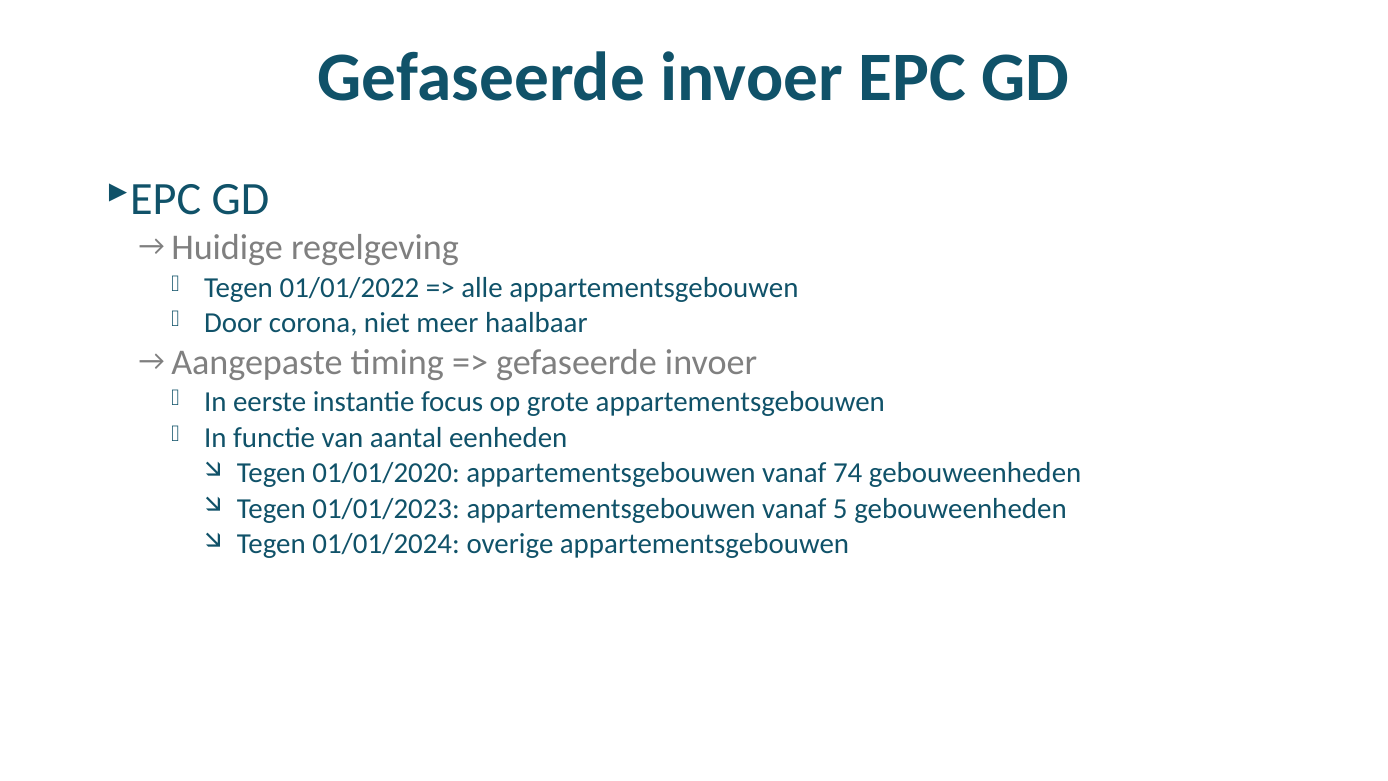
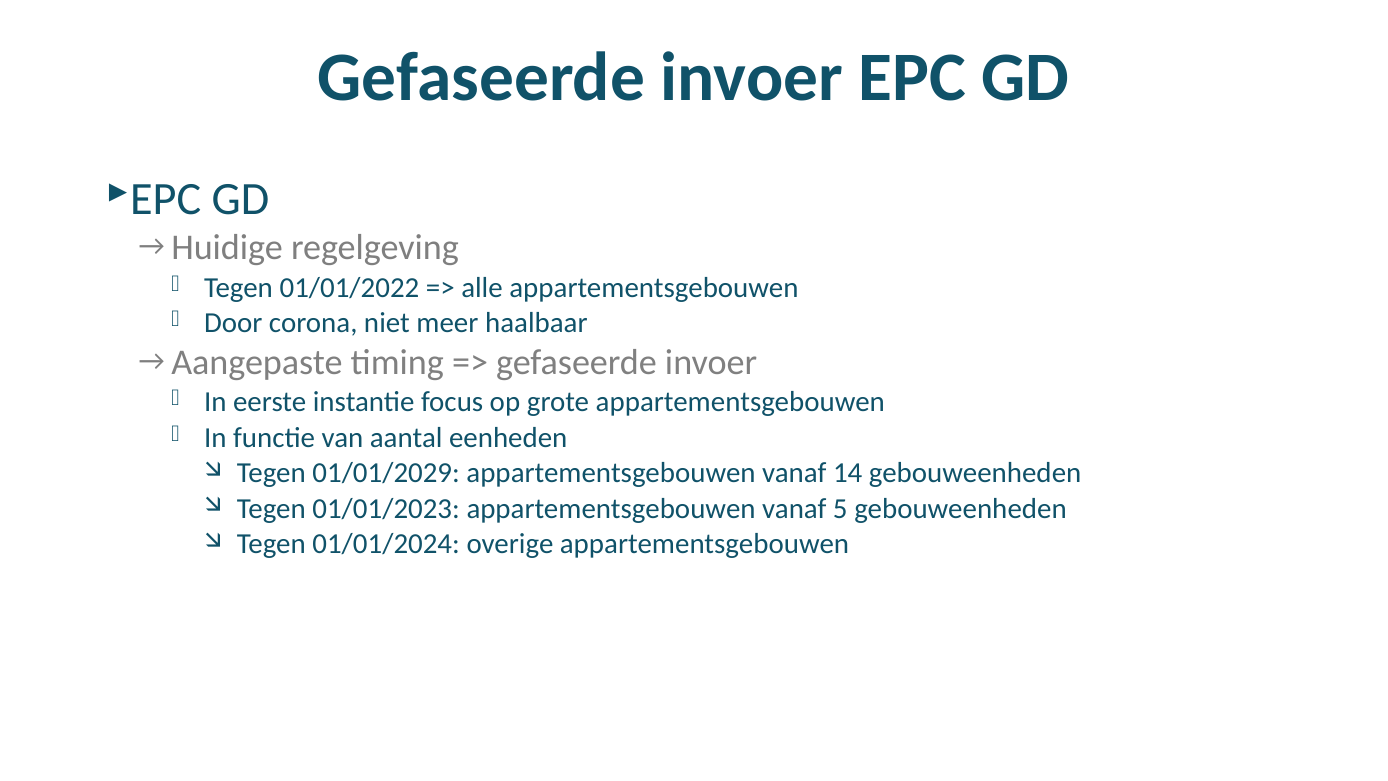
01/01/2020: 01/01/2020 -> 01/01/2029 (386, 473)
74: 74 -> 14 (848, 473)
